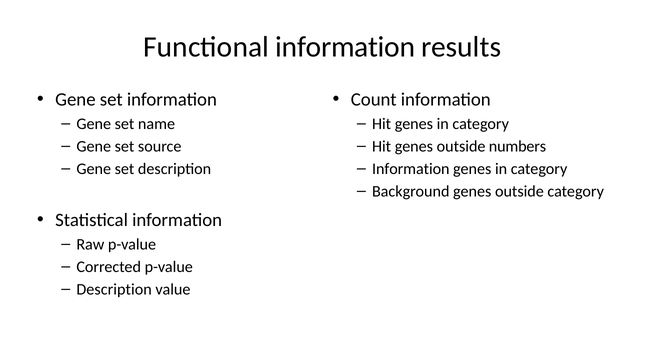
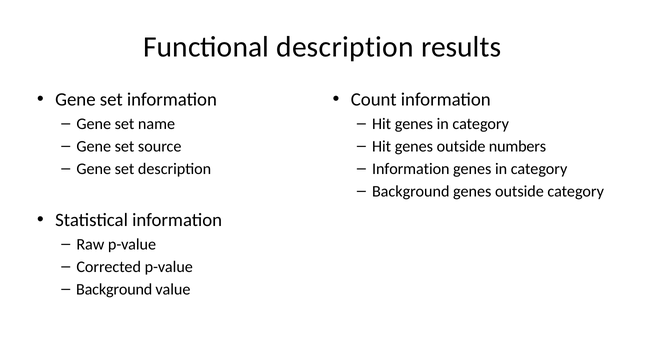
Functional information: information -> description (345, 47)
Description: Description -> Background (114, 289)
